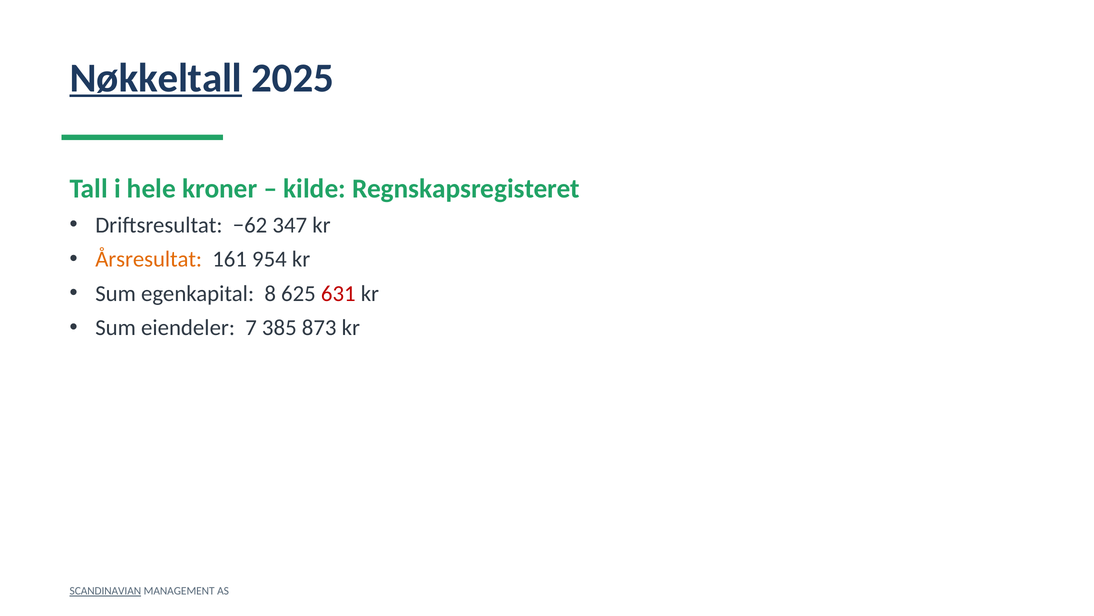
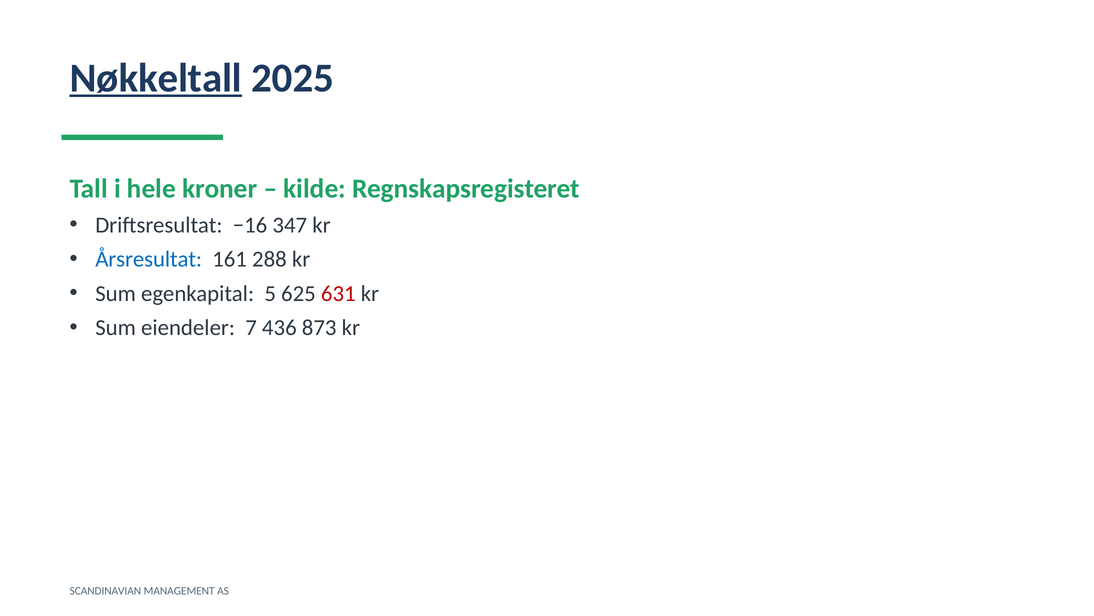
−62: −62 -> −16 (250, 225)
Årsresultat colour: orange -> blue (149, 259)
954: 954 -> 288 (269, 259)
8: 8 -> 5 (270, 293)
385: 385 -> 436 (279, 328)
SCANDINAVIAN underline: present -> none (105, 590)
